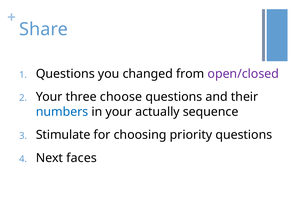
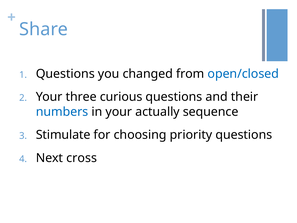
open/closed colour: purple -> blue (243, 74)
choose: choose -> curious (121, 97)
faces: faces -> cross (82, 158)
